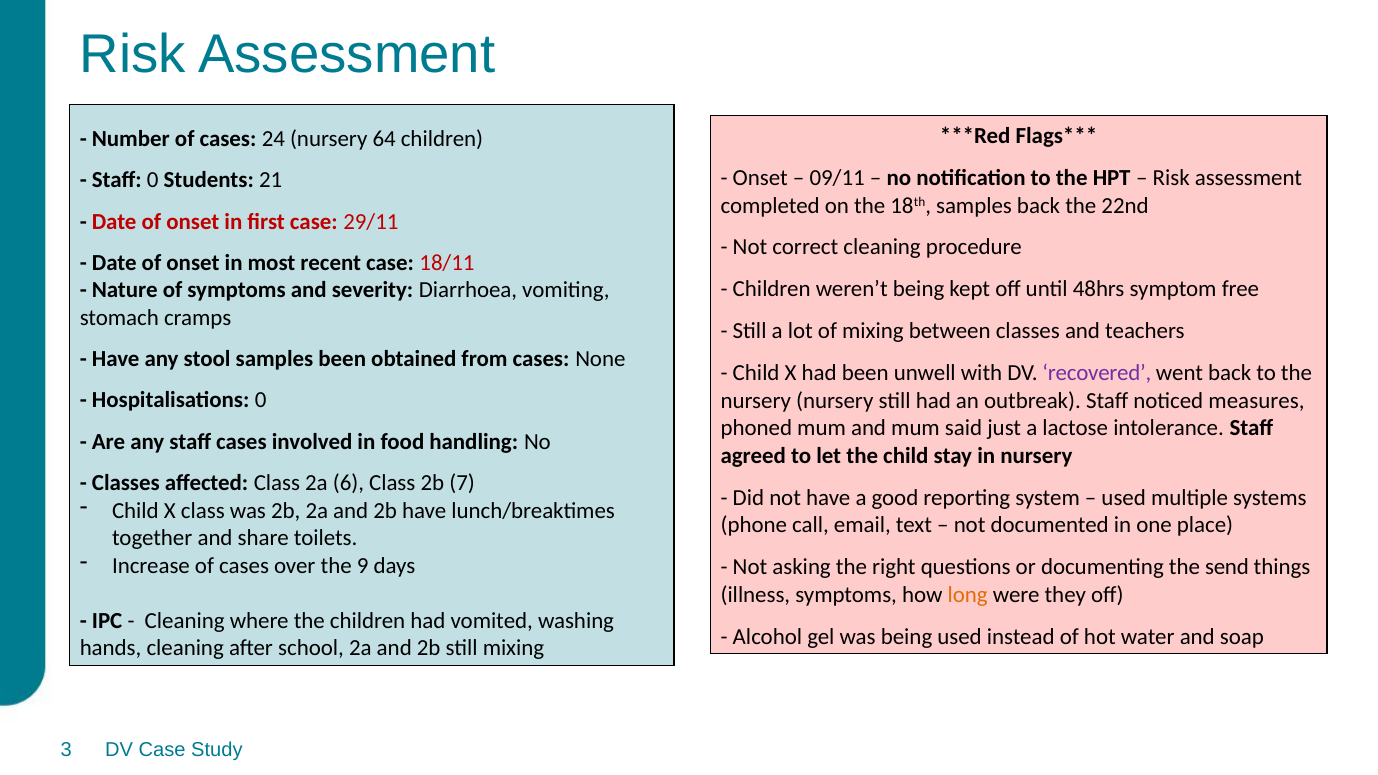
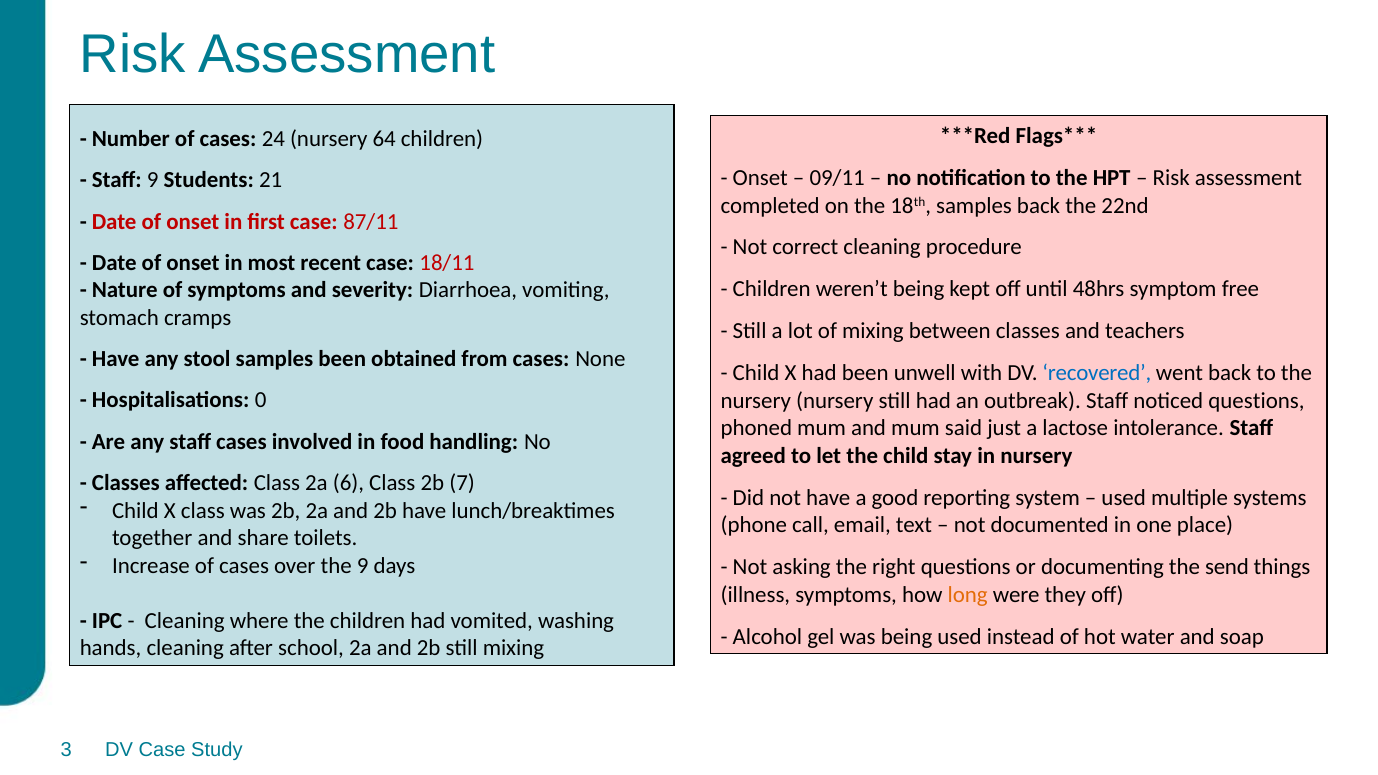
Staff 0: 0 -> 9 (153, 180)
29/11: 29/11 -> 87/11 (371, 221)
recovered colour: purple -> blue (1097, 373)
noticed measures: measures -> questions (1257, 401)
